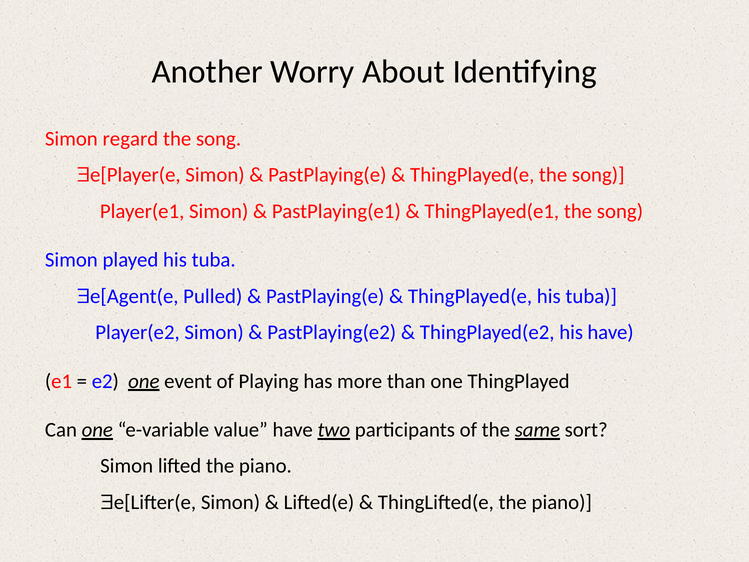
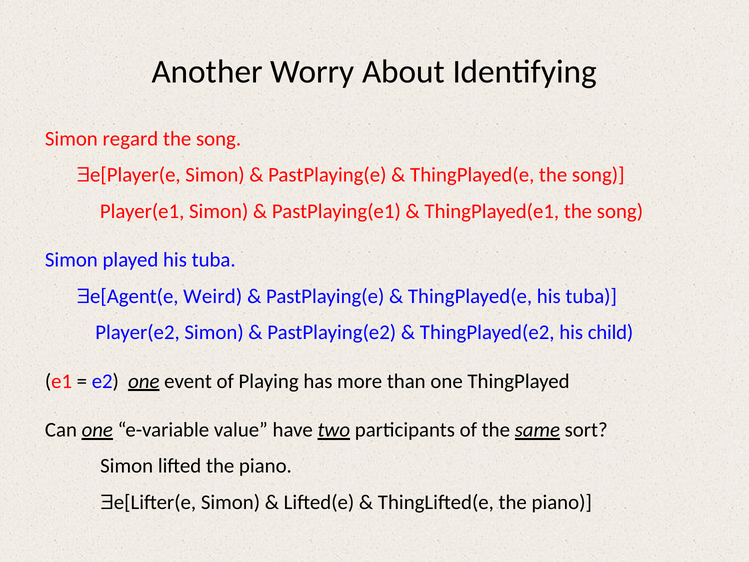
Pulled: Pulled -> Weird (213, 296)
his have: have -> child (611, 332)
